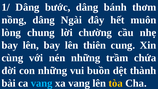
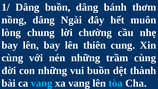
Dâng bước: bước -> buồn (58, 7)
trầm chứa: chứa -> cùng (145, 58)
tòa colour: yellow -> light blue (116, 83)
